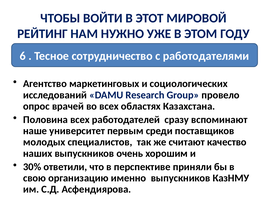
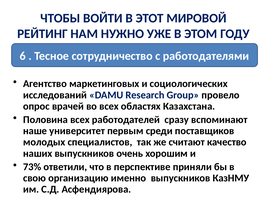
30%: 30% -> 73% (32, 166)
